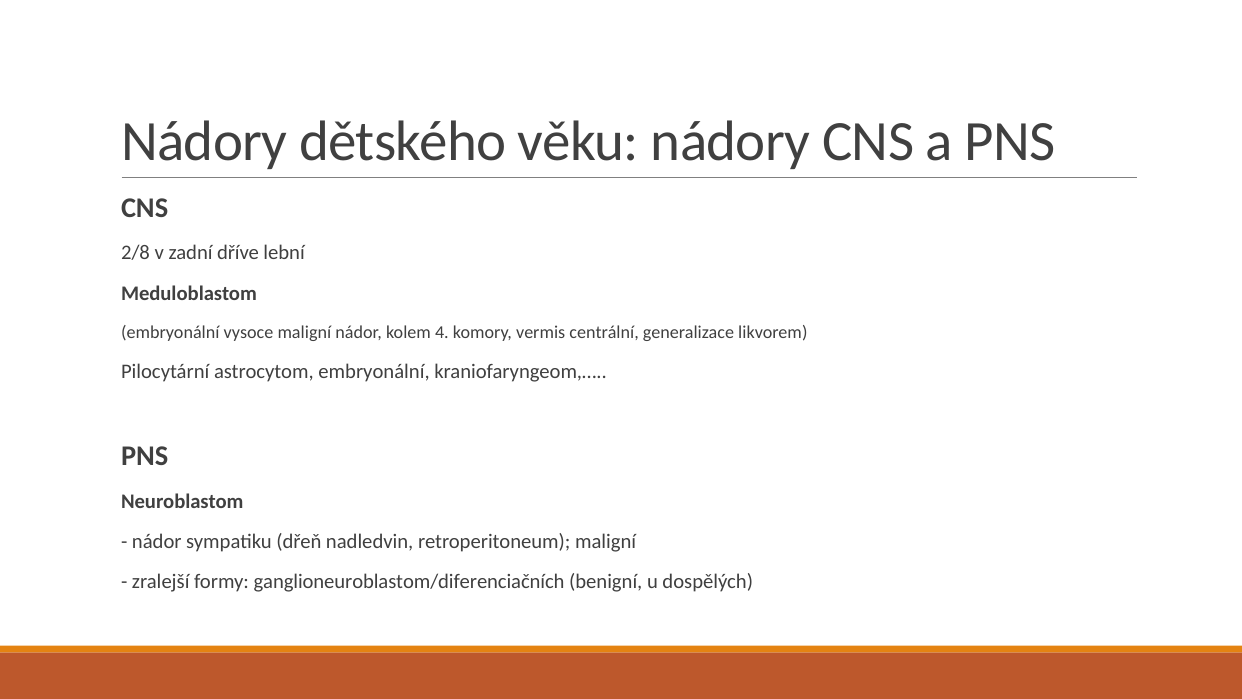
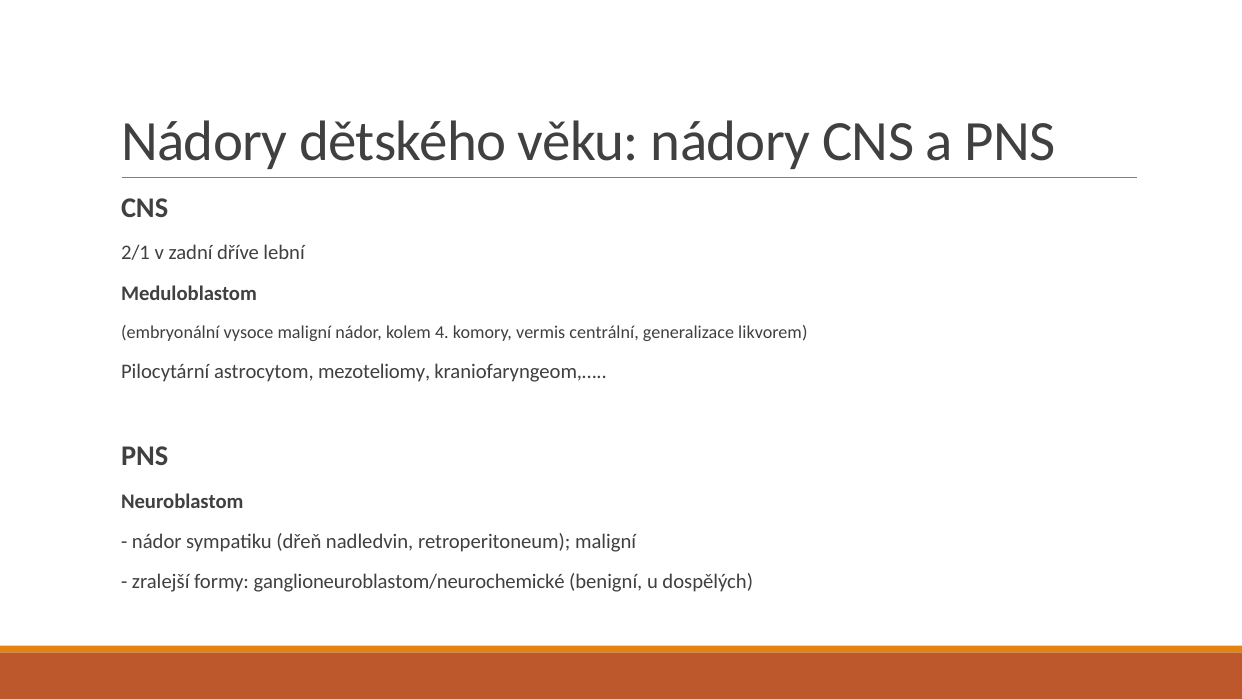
2/8: 2/8 -> 2/1 (136, 253)
astrocytom embryonální: embryonální -> mezoteliomy (374, 371)
ganglioneuroblastom/diferenciačních: ganglioneuroblastom/diferenciačních -> ganglioneuroblastom/neurochemické (409, 582)
